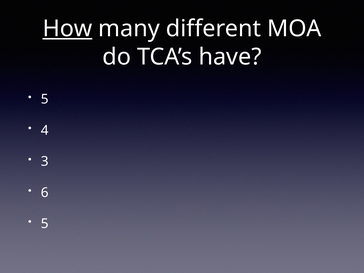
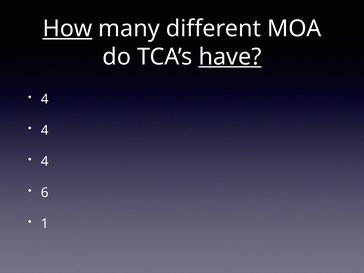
have underline: none -> present (230, 57)
5: 5 -> 4 (45, 99)
3: 3 -> 4 (45, 161)
5: 5 -> 1 (45, 224)
